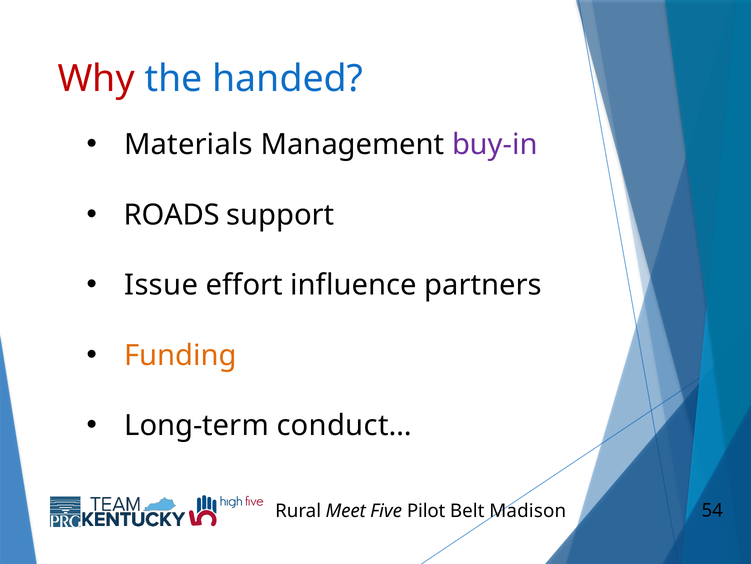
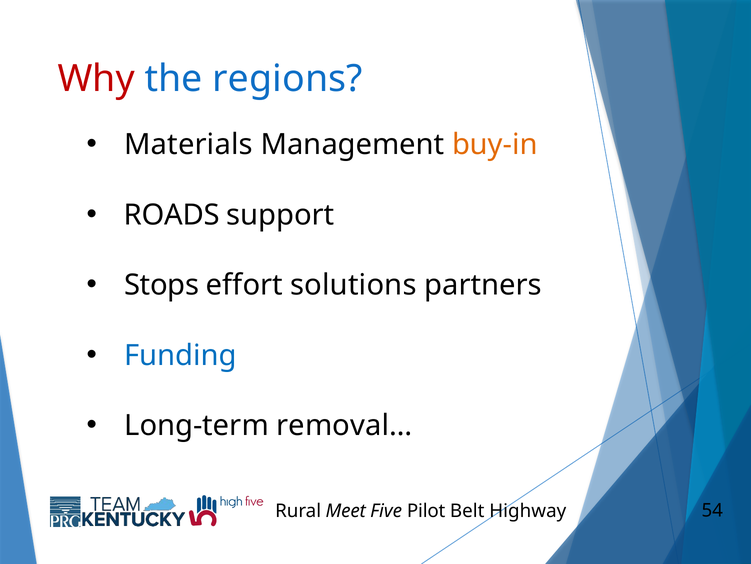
handed: handed -> regions (288, 79)
buy-in colour: purple -> orange (495, 145)
Issue: Issue -> Stops (162, 285)
influence: influence -> solutions (353, 285)
Funding colour: orange -> blue (181, 355)
conduct…: conduct… -> removal… (344, 425)
Madison: Madison -> Highway (528, 510)
